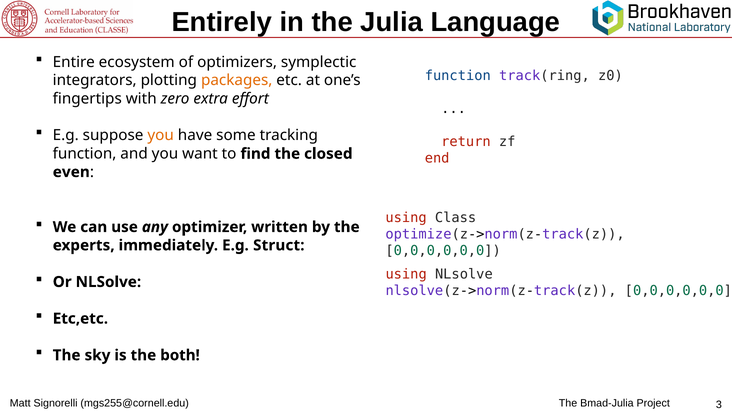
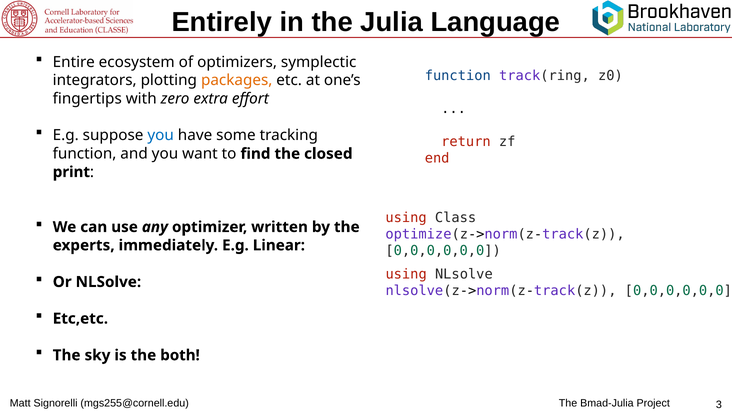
you colour: orange -> blue (161, 135)
even: even -> print (71, 172)
Struct: Struct -> Linear (279, 245)
